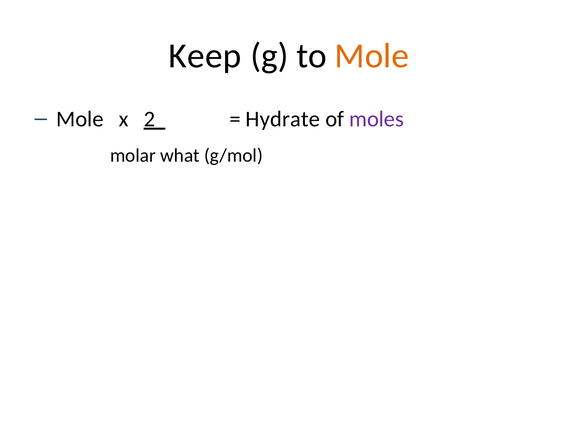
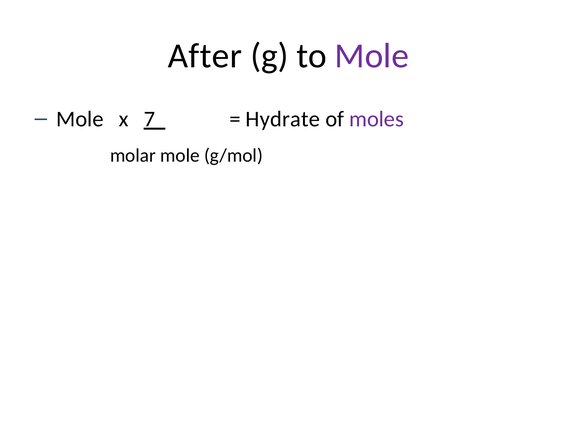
Keep: Keep -> After (205, 56)
Mole colour: orange -> purple (372, 56)
2: 2 -> 7 (149, 119)
molar what: what -> mole (180, 155)
